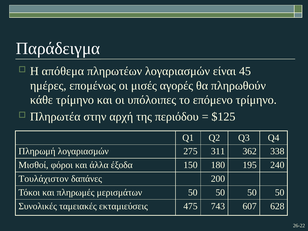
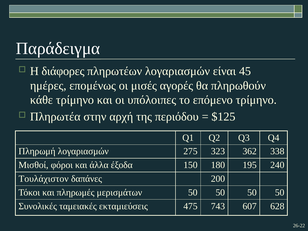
απόθεμα: απόθεμα -> διάφορες (63, 71)
311: 311 -> 323 (218, 151)
